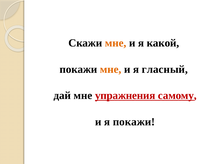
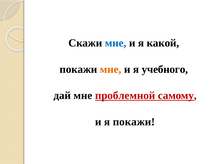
мне colour: orange -> blue (116, 43)
гласный: гласный -> учебного (165, 69)
упражнения: упражнения -> проблемной (125, 96)
